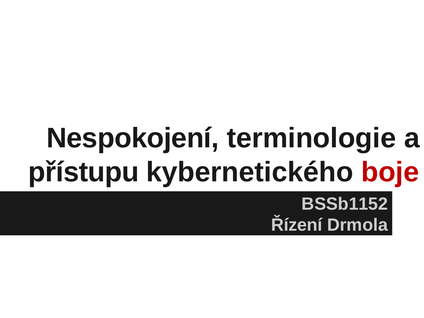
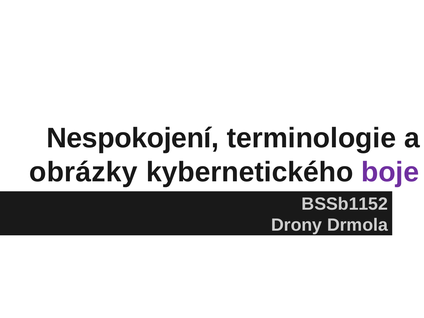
přístupu: přístupu -> obrázky (83, 172)
boje colour: red -> purple (390, 172)
Řízení: Řízení -> Drony (297, 225)
